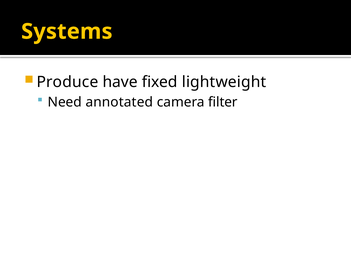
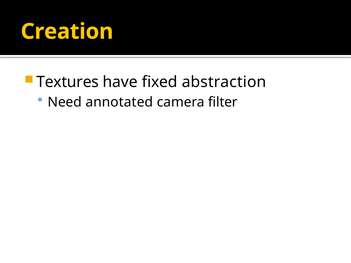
Systems: Systems -> Creation (67, 32)
Produce: Produce -> Textures (68, 82)
lightweight: lightweight -> abstraction (224, 82)
